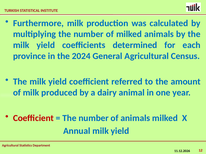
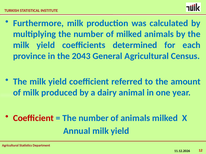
2024: 2024 -> 2043 (81, 56)
